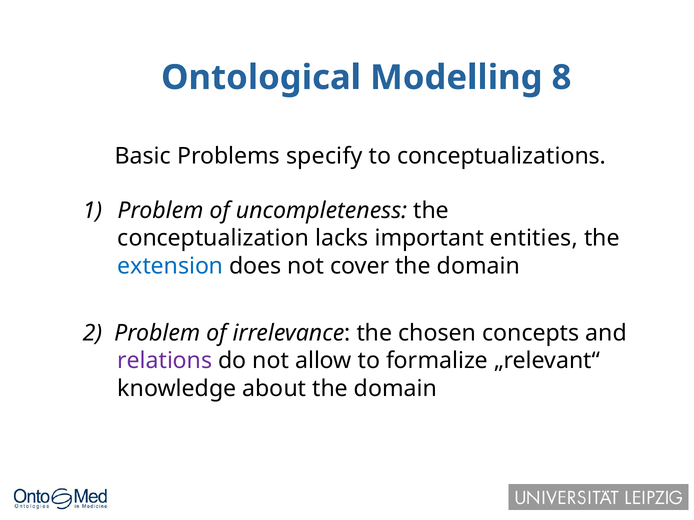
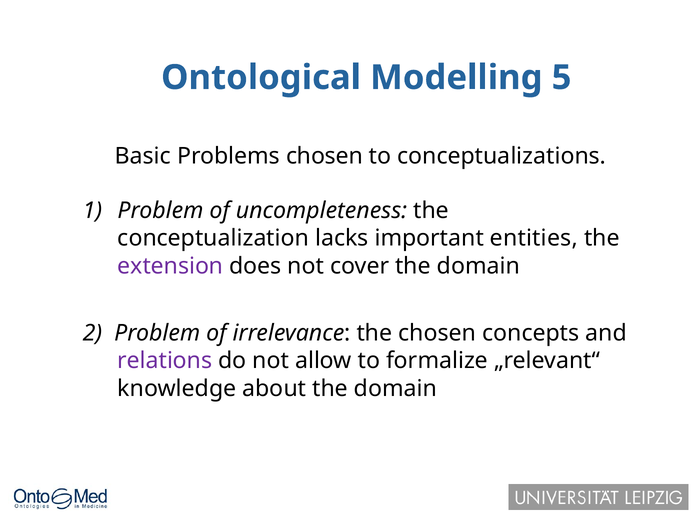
8: 8 -> 5 (561, 78)
Problems specify: specify -> chosen (324, 156)
extension colour: blue -> purple (170, 266)
